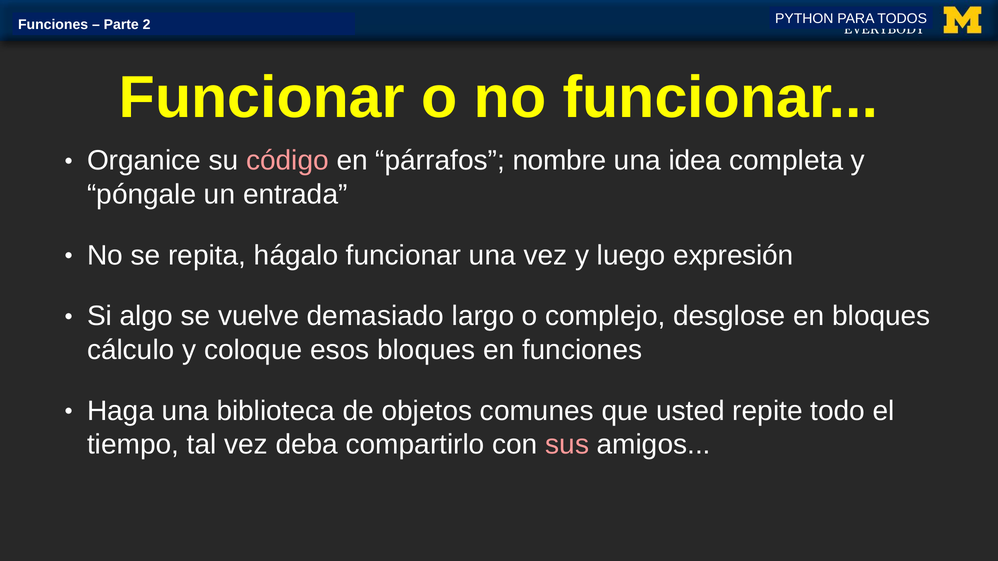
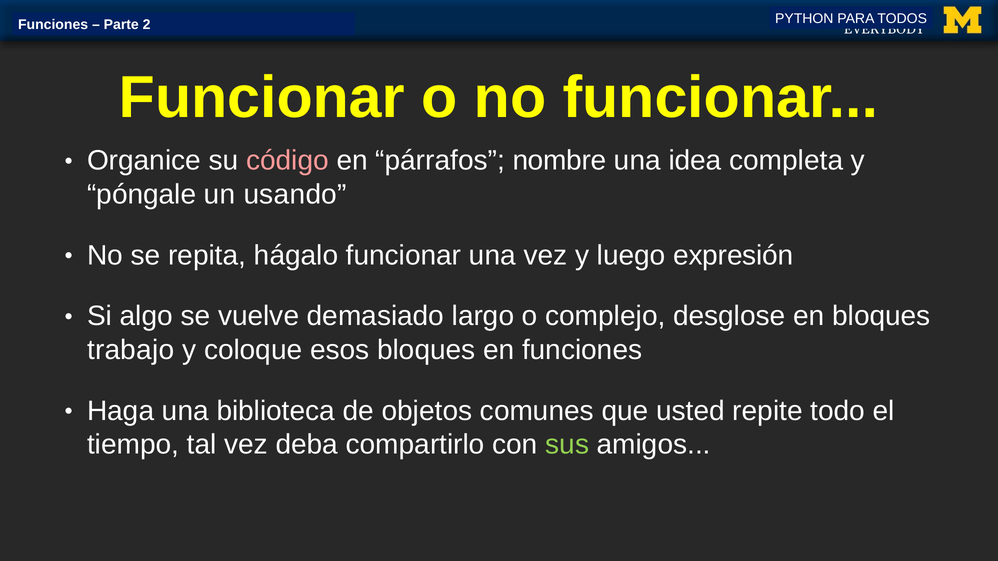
entrada: entrada -> usando (295, 194)
cálculo: cálculo -> trabajo (131, 350)
sus colour: pink -> light green (567, 445)
